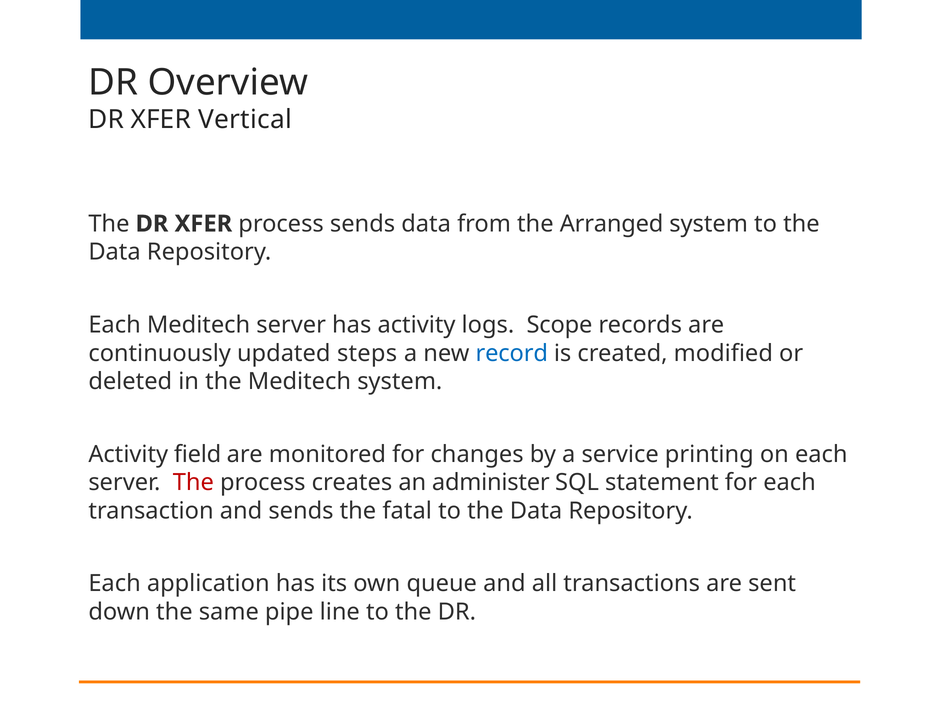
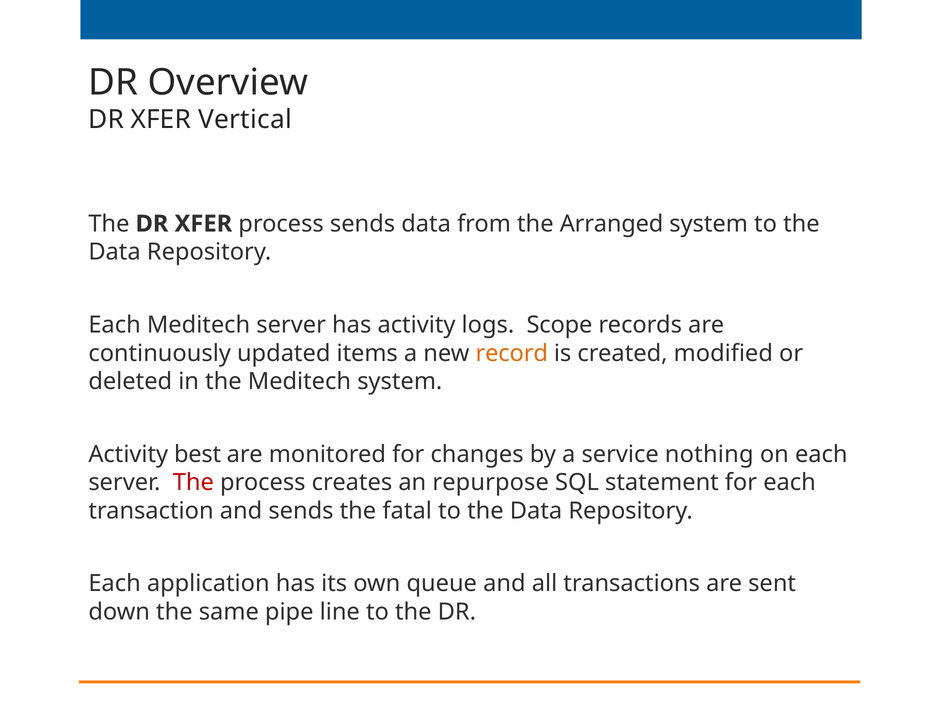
steps: steps -> items (367, 353)
record colour: blue -> orange (512, 353)
field: field -> best (198, 454)
printing: printing -> nothing (709, 454)
administer: administer -> repurpose (491, 483)
